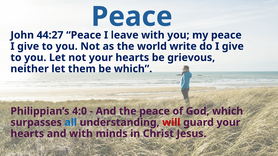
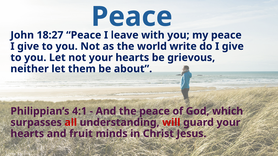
44:27: 44:27 -> 18:27 (50, 35)
be which: which -> about (133, 69)
4:0: 4:0 -> 4:1 (80, 111)
all colour: blue -> red (71, 123)
and with: with -> fruit (81, 134)
